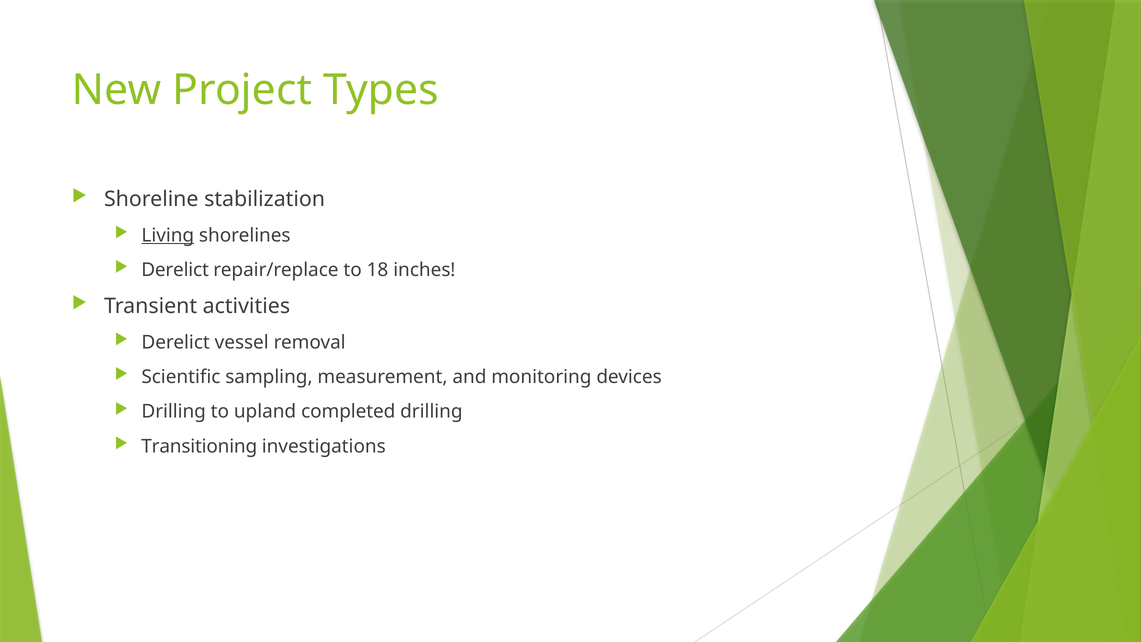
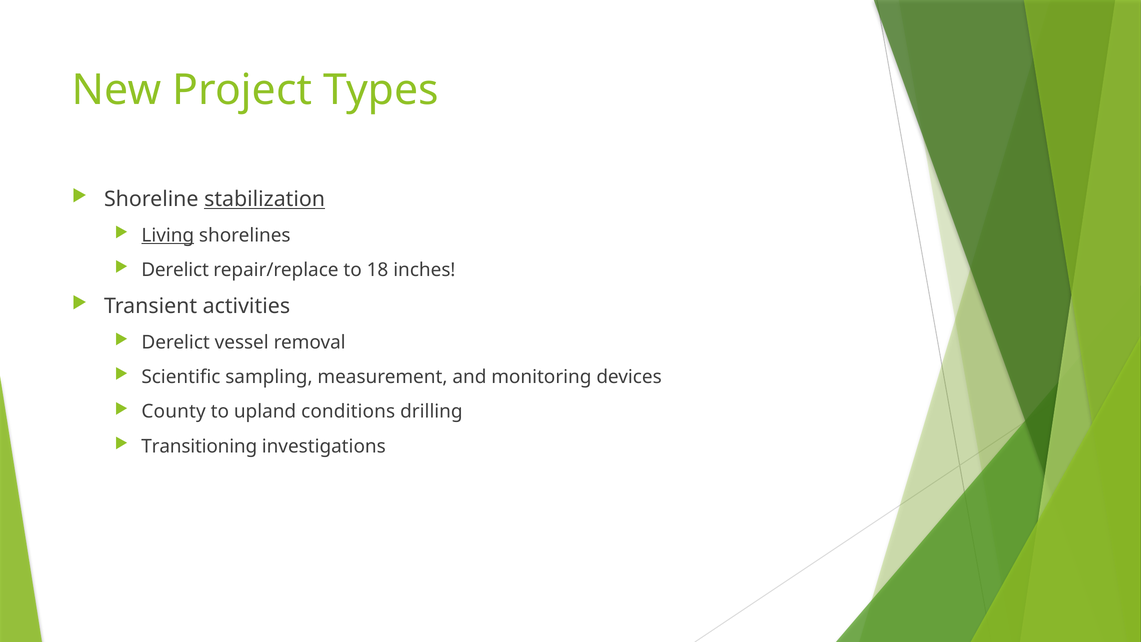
stabilization underline: none -> present (265, 199)
Drilling: Drilling -> County (174, 412)
completed: completed -> conditions (348, 412)
